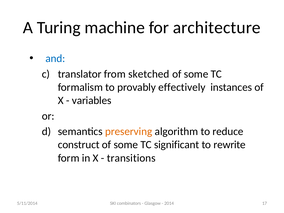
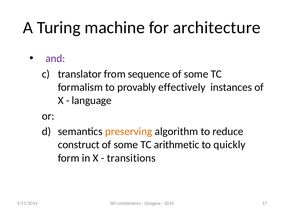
and colour: blue -> purple (55, 59)
sketched: sketched -> sequence (149, 74)
variables: variables -> language (92, 101)
significant: significant -> arithmetic (177, 145)
rewrite: rewrite -> quickly (229, 145)
